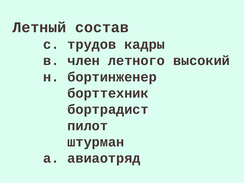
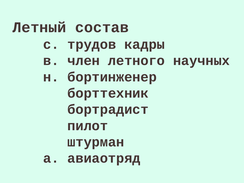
высокий: высокий -> научных (201, 61)
